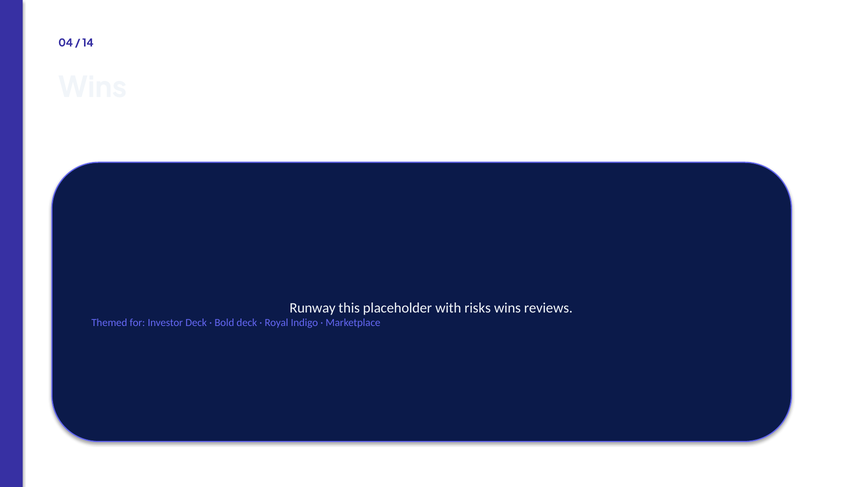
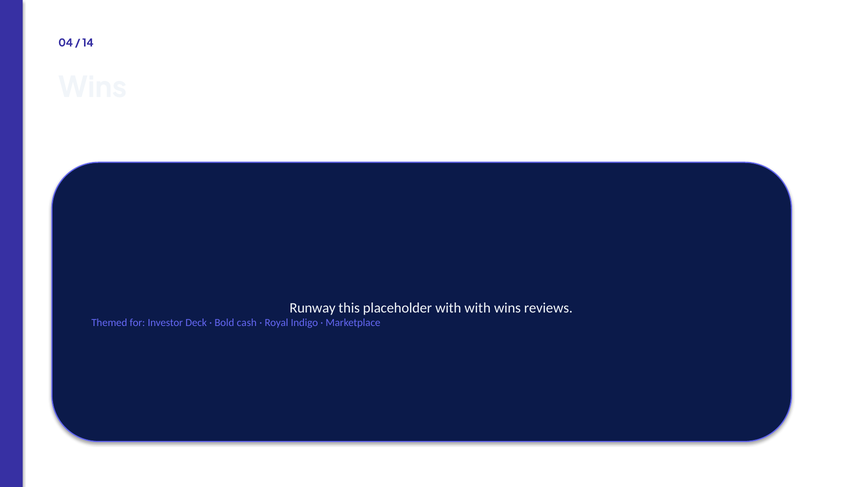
with risks: risks -> with (478, 308)
Bold deck: deck -> cash (247, 322)
